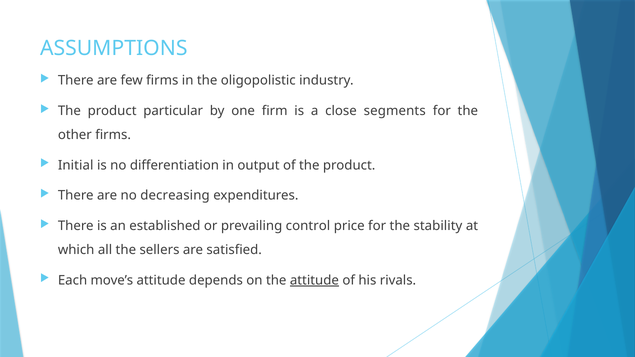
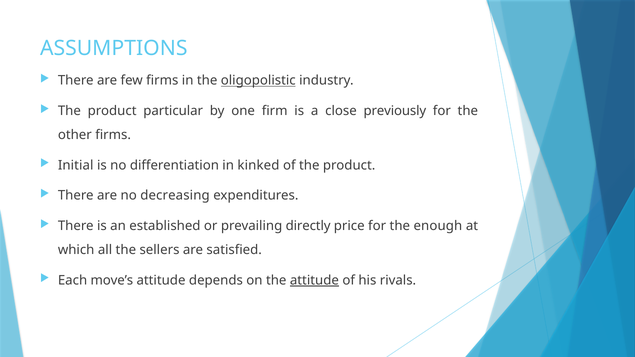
oligopolistic underline: none -> present (258, 81)
segments: segments -> previously (395, 111)
output: output -> kinked (258, 165)
control: control -> directly (308, 226)
stability: stability -> enough (438, 226)
